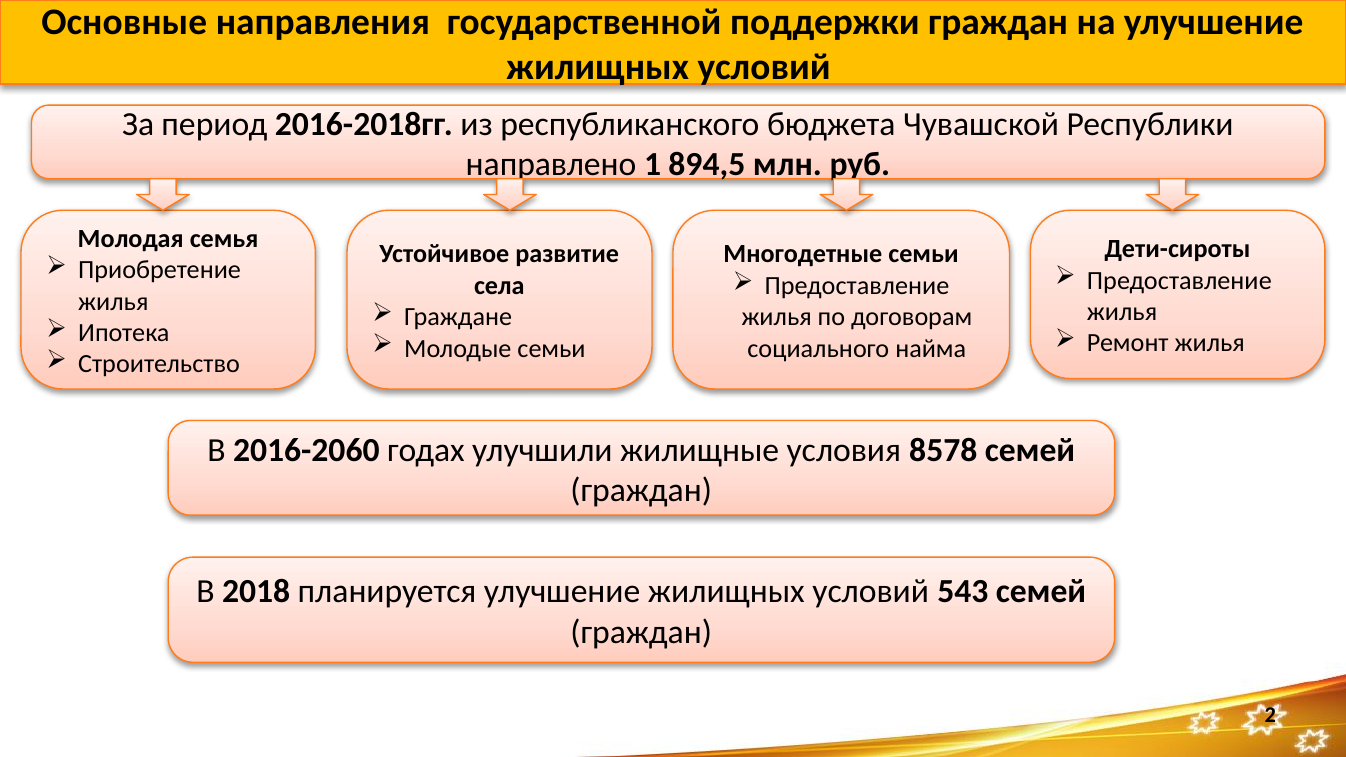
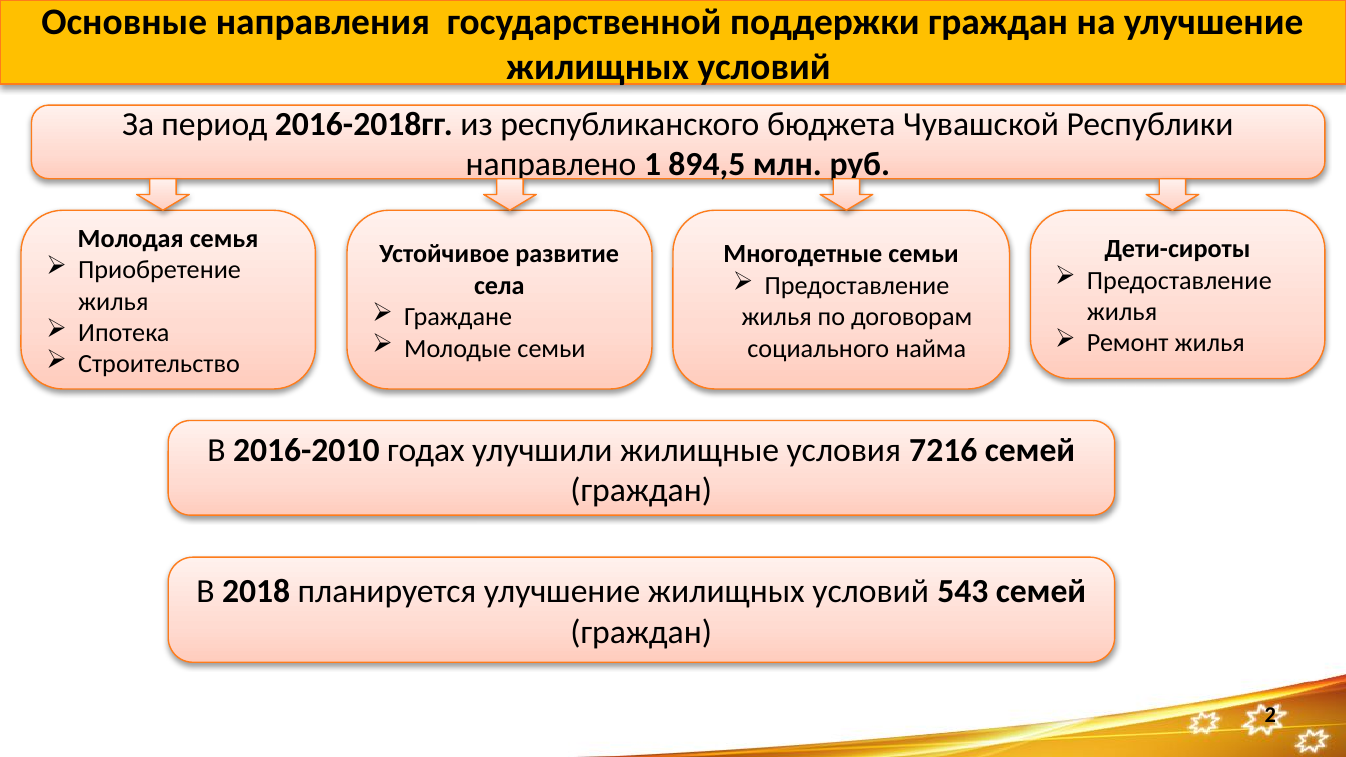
2016-2060: 2016-2060 -> 2016-2010 (306, 450)
8578: 8578 -> 7216 (943, 450)
